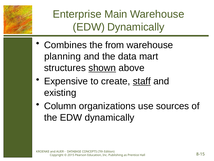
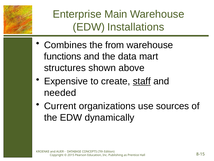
Dynamically: Dynamically -> Installations (136, 27)
planning: planning -> functions (63, 56)
shown underline: present -> none (102, 68)
existing: existing -> needed (60, 92)
Column: Column -> Current (60, 106)
